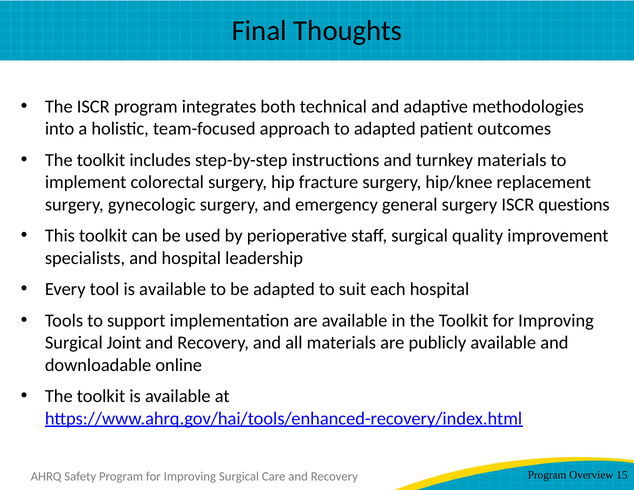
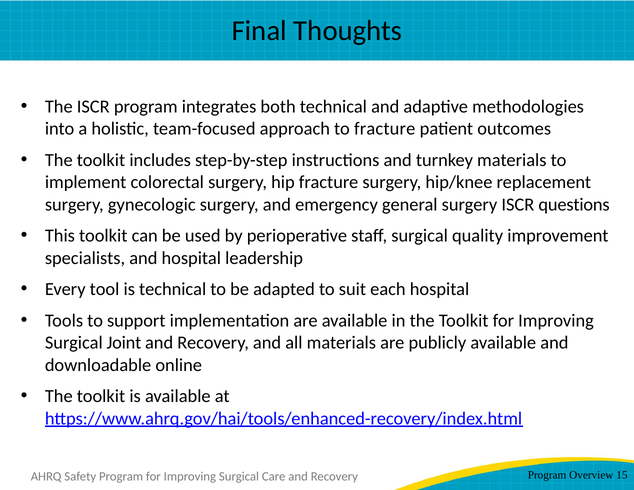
to adapted: adapted -> fracture (385, 129)
tool is available: available -> technical (173, 289)
